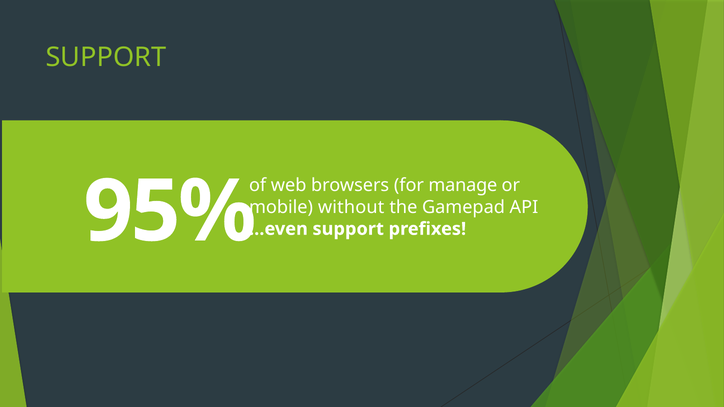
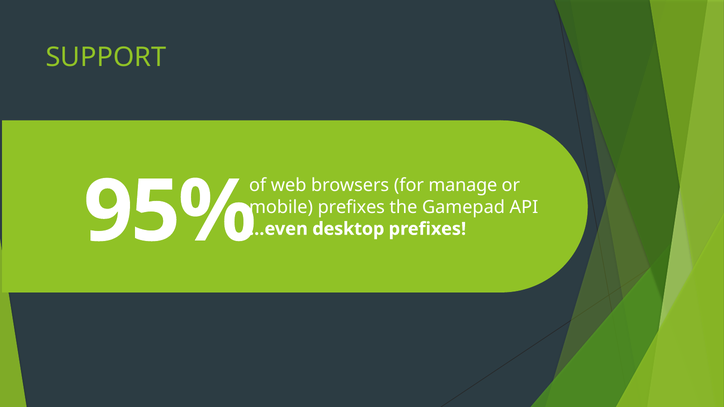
mobile without: without -> prefixes (351, 207)
…even support: support -> desktop (348, 229)
